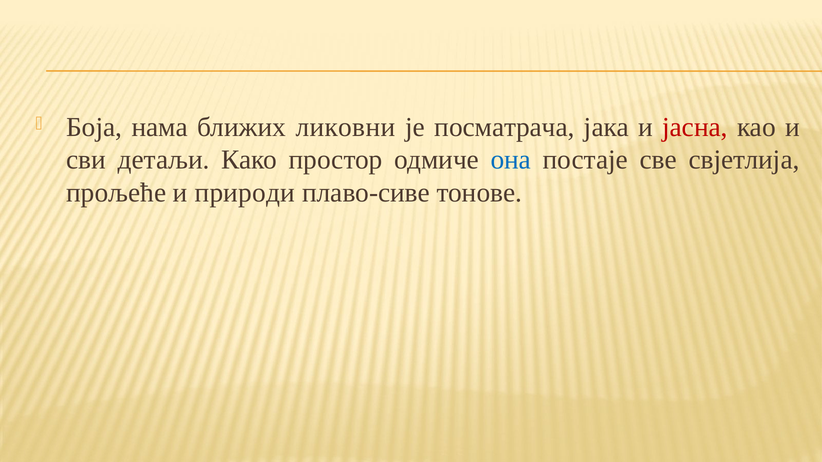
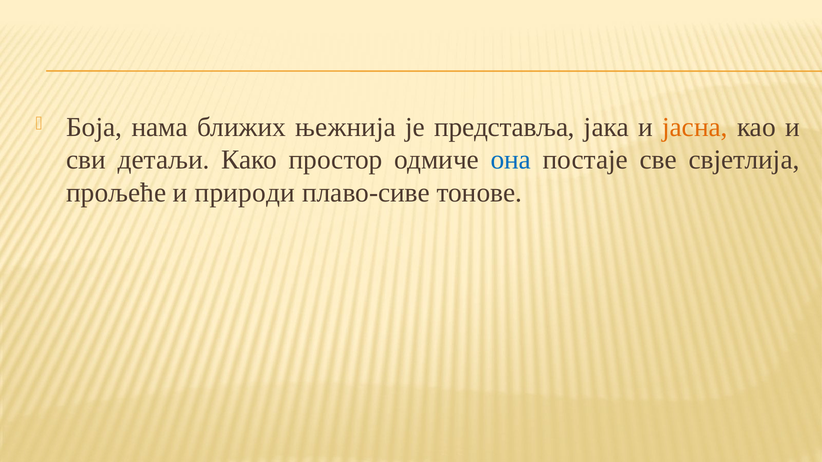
ликовни: ликовни -> њежнија (346, 127)
посматрача: посматрача -> представља (505, 127)
јасна colour: red -> orange (695, 127)
